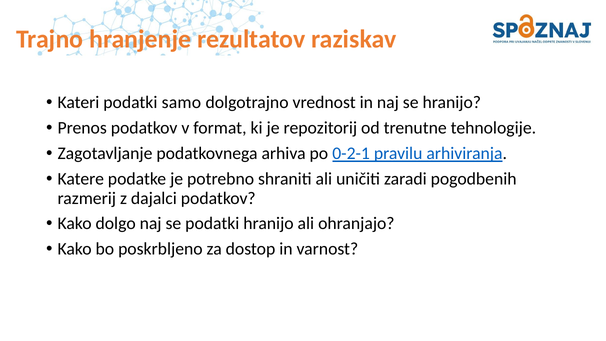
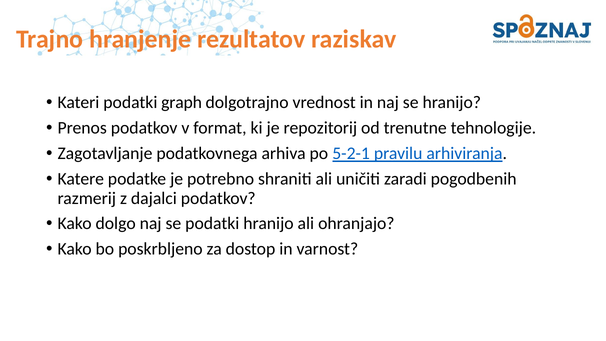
samo: samo -> graph (182, 102)
0-2-1: 0-2-1 -> 5-2-1 (351, 154)
